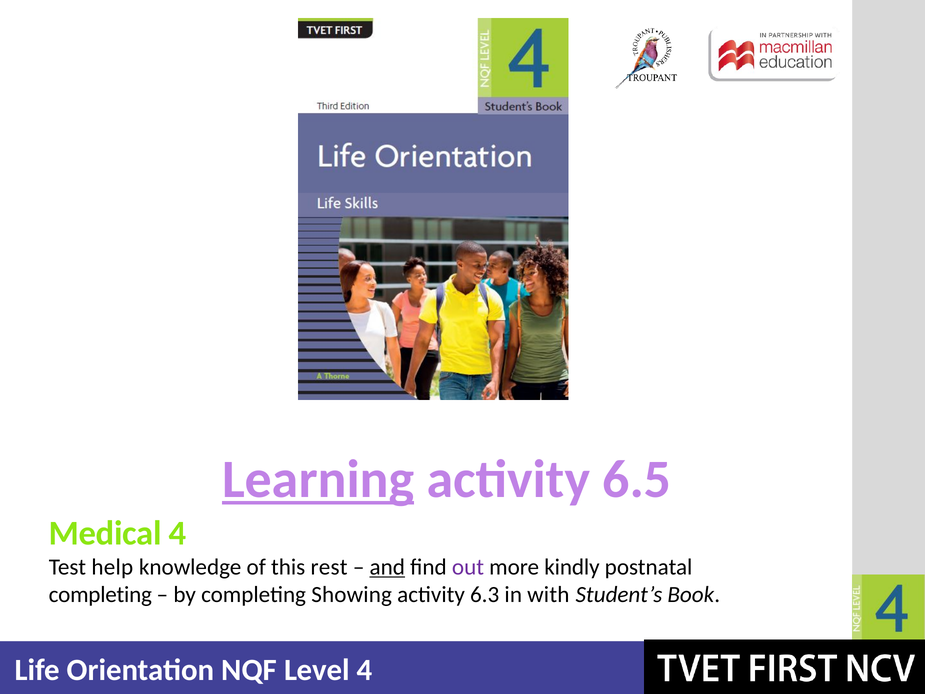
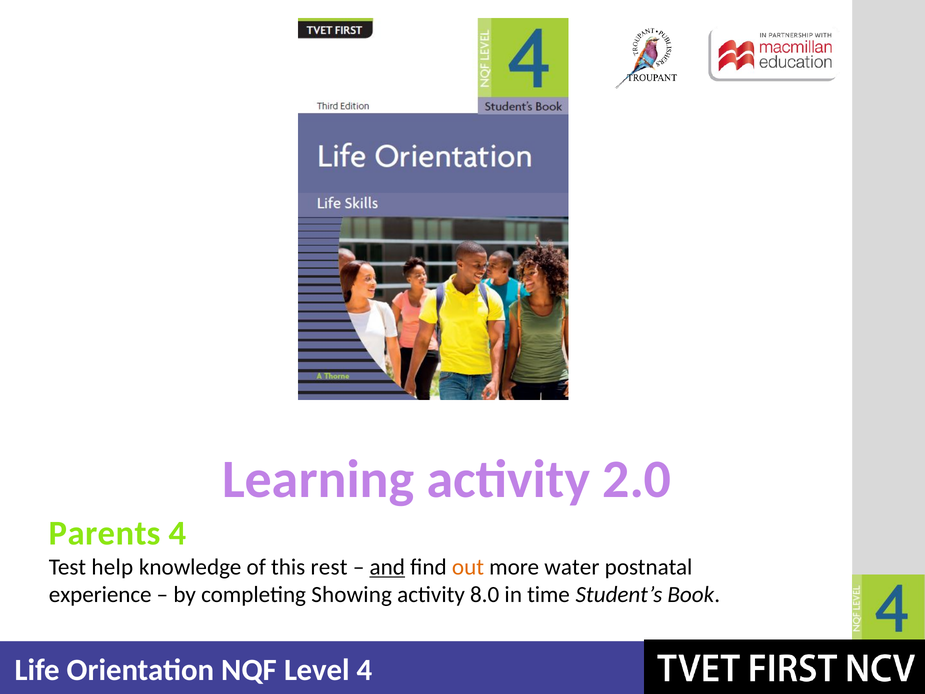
Learning underline: present -> none (318, 479)
6.5: 6.5 -> 2.0 (637, 479)
Medical: Medical -> Parents (105, 533)
out colour: purple -> orange (468, 567)
kindly: kindly -> water (572, 567)
completing: completing -> experience (100, 595)
6.3: 6.3 -> 8.0 (485, 595)
with: with -> time (548, 595)
